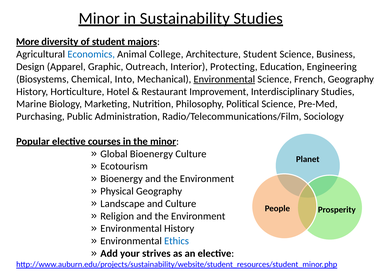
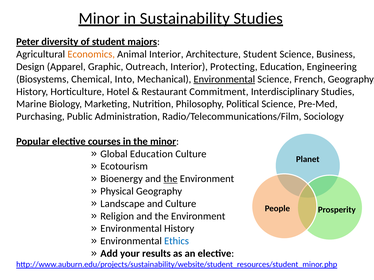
More: More -> Peter (28, 42)
Economics colour: blue -> orange (91, 54)
Animal College: College -> Interior (166, 54)
Improvement: Improvement -> Commitment (219, 92)
Global Bioenergy: Bioenergy -> Education (151, 154)
the underline: none -> present (170, 179)
strives: strives -> results (156, 254)
